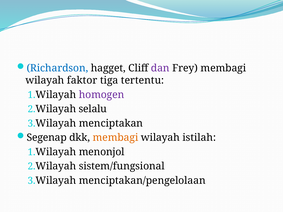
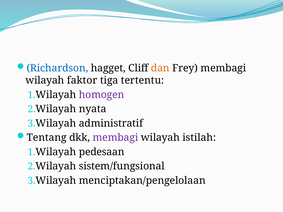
dan colour: purple -> orange (160, 68)
selalu: selalu -> nyata (93, 109)
menciptakan: menciptakan -> administratif (111, 123)
Segenap: Segenap -> Tentang (47, 138)
membagi colour: orange -> purple (115, 138)
menonjol: menonjol -> pedesaan (102, 152)
